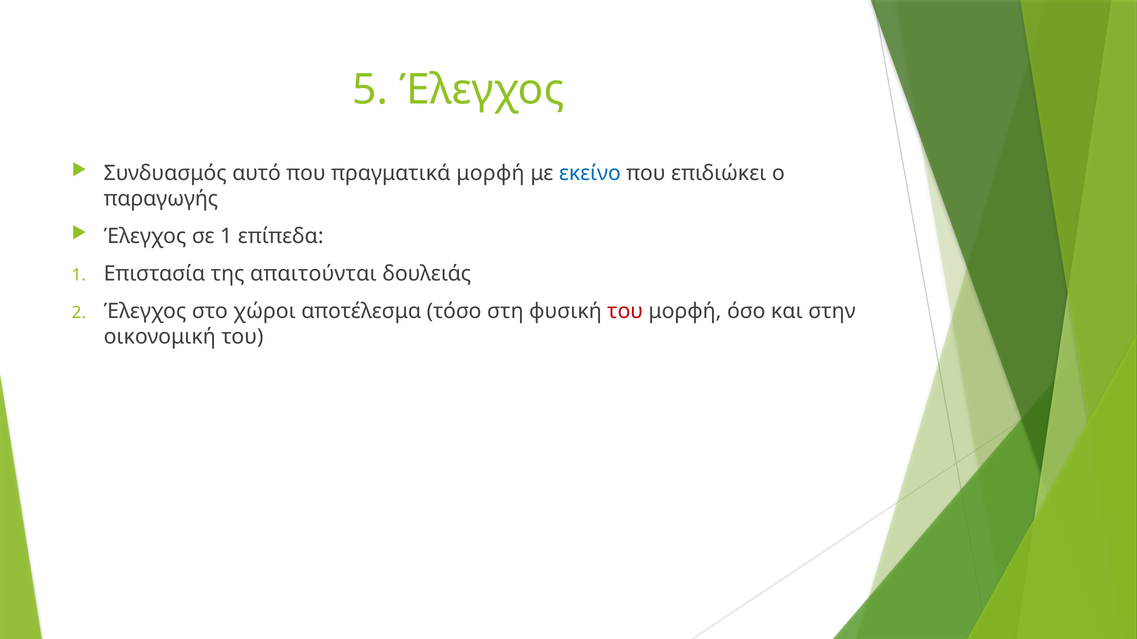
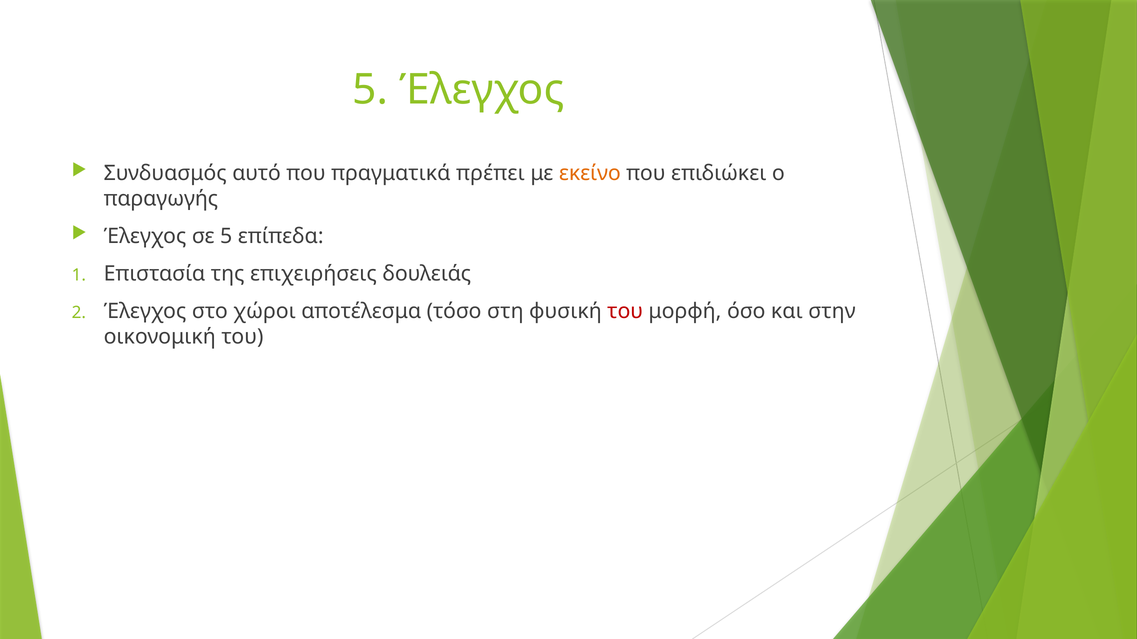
πραγματικά μορφή: μορφή -> πρέπει (490, 173)
εκείνο colour: blue -> orange (590, 173)
σε 1: 1 -> 5 (226, 236)
απαιτούνται: απαιτούνται -> επιχειρήσεις (313, 274)
